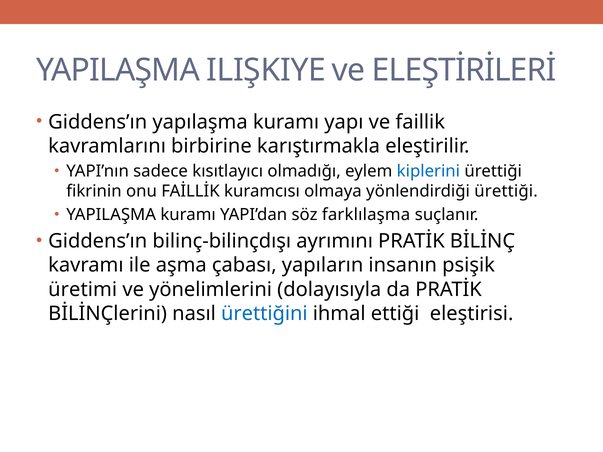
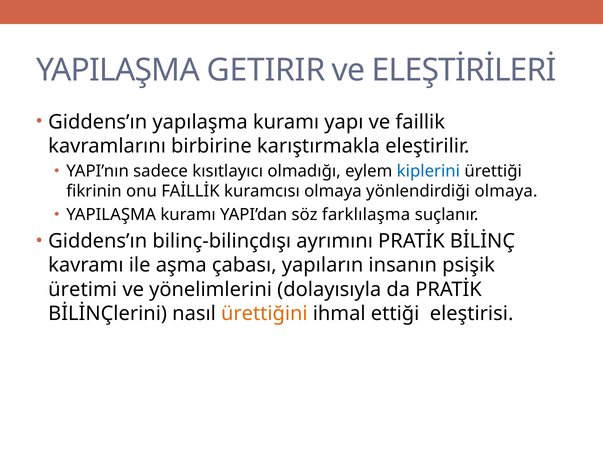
ILIŞKIYE: ILIŞKIYE -> GETIRIR (266, 70)
yönlendirdiği ürettiği: ürettiği -> olmaya (506, 192)
ürettiğini colour: blue -> orange (264, 314)
